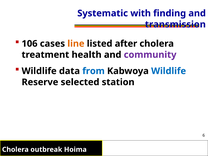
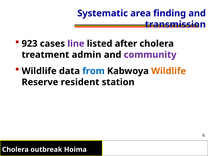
with: with -> area (141, 13)
106: 106 -> 923 (30, 44)
line colour: orange -> purple (76, 44)
health: health -> admin (87, 55)
Wildlife colour: blue -> orange (169, 71)
selected: selected -> resident (80, 82)
